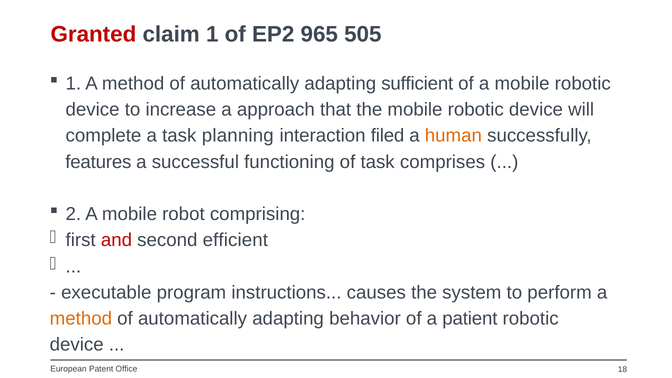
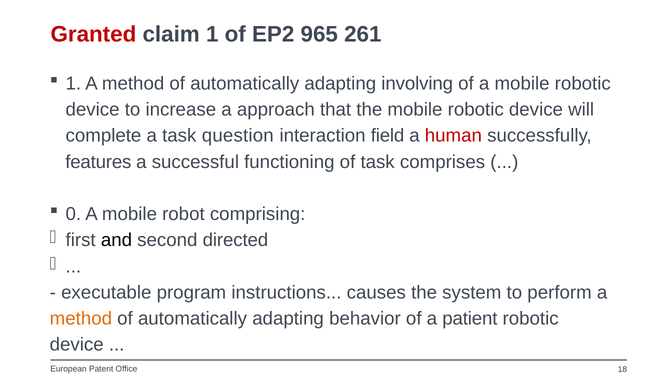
505: 505 -> 261 (363, 34)
sufficient: sufficient -> involving (417, 83)
planning: planning -> question (238, 136)
filed: filed -> field (388, 136)
human colour: orange -> red (453, 136)
2: 2 -> 0 (73, 214)
and colour: red -> black (116, 240)
efficient: efficient -> directed (235, 240)
